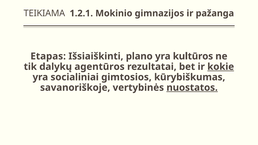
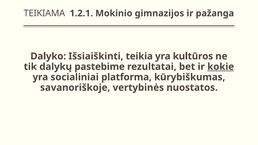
Etapas: Etapas -> Dalyko (48, 56)
plano: plano -> teikia (139, 56)
agentūros: agentūros -> pastebime (100, 67)
gimtosios: gimtosios -> platforma (126, 77)
nuostatos underline: present -> none (192, 88)
